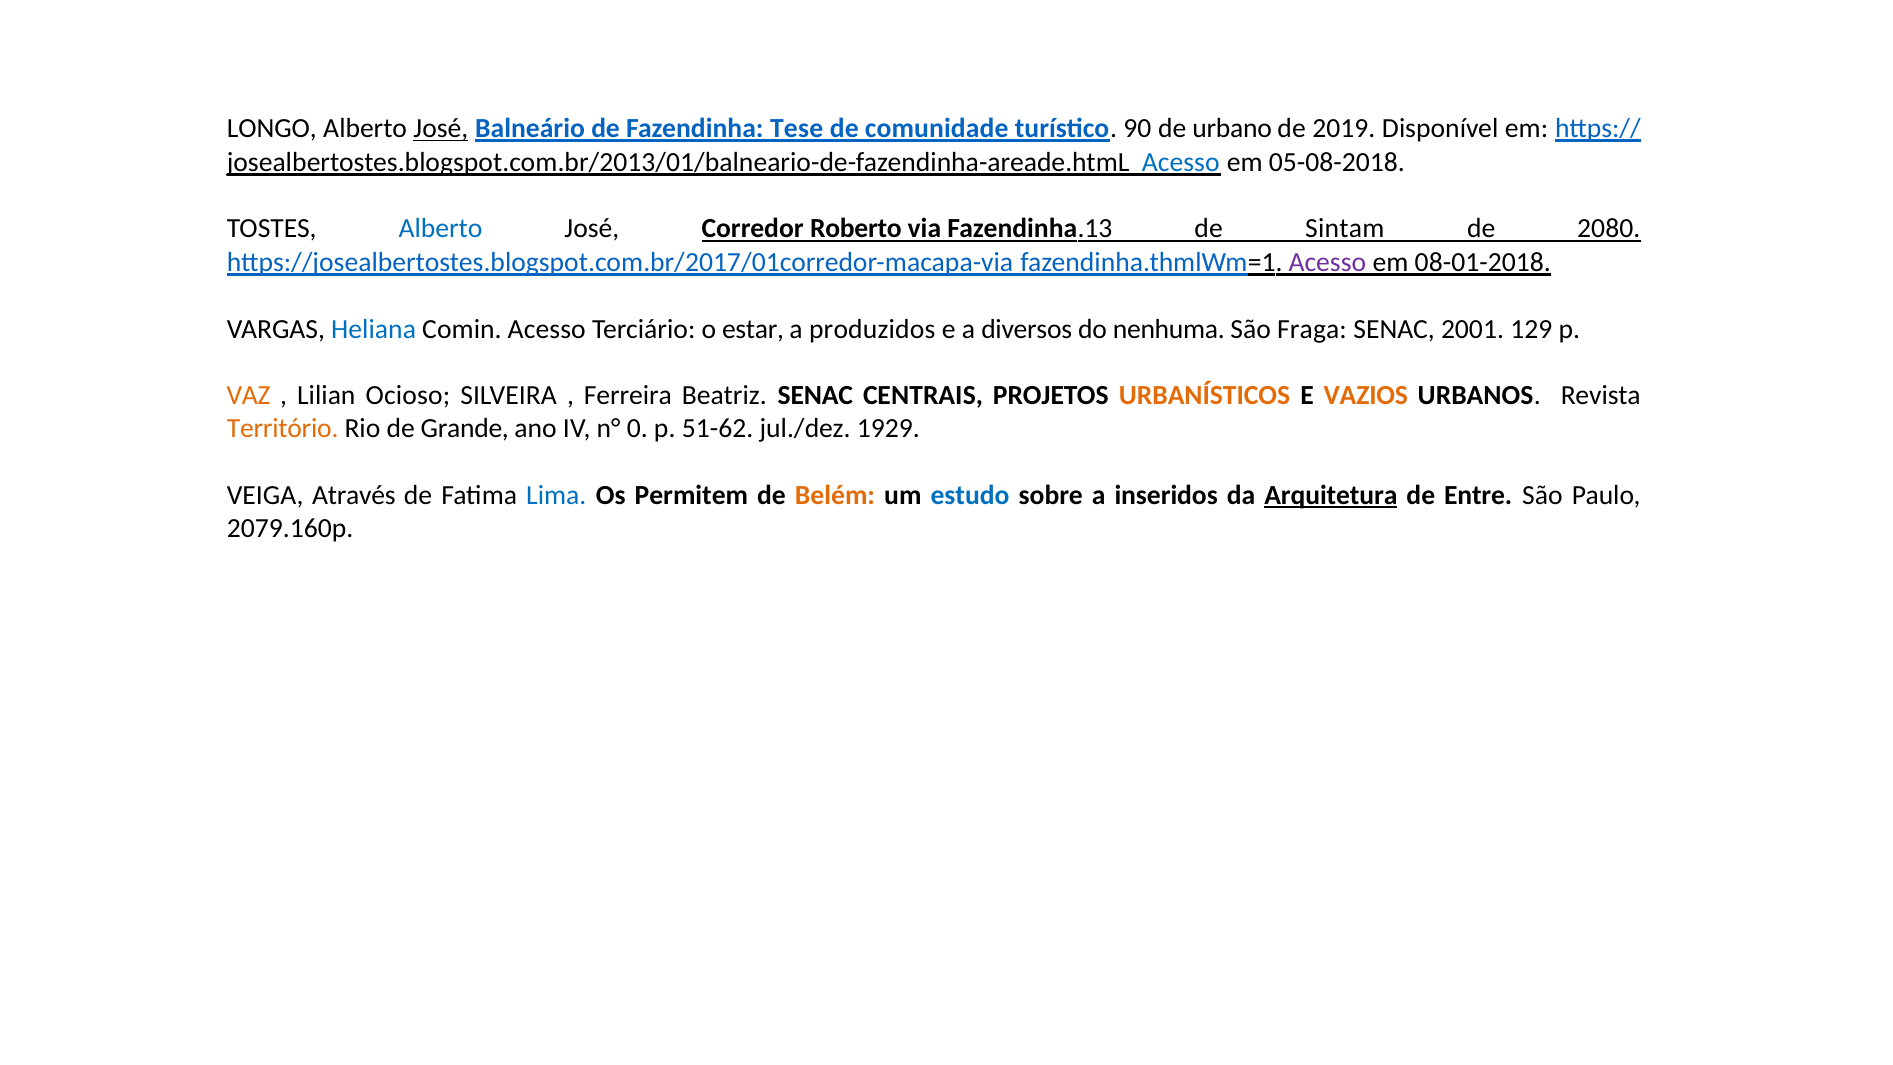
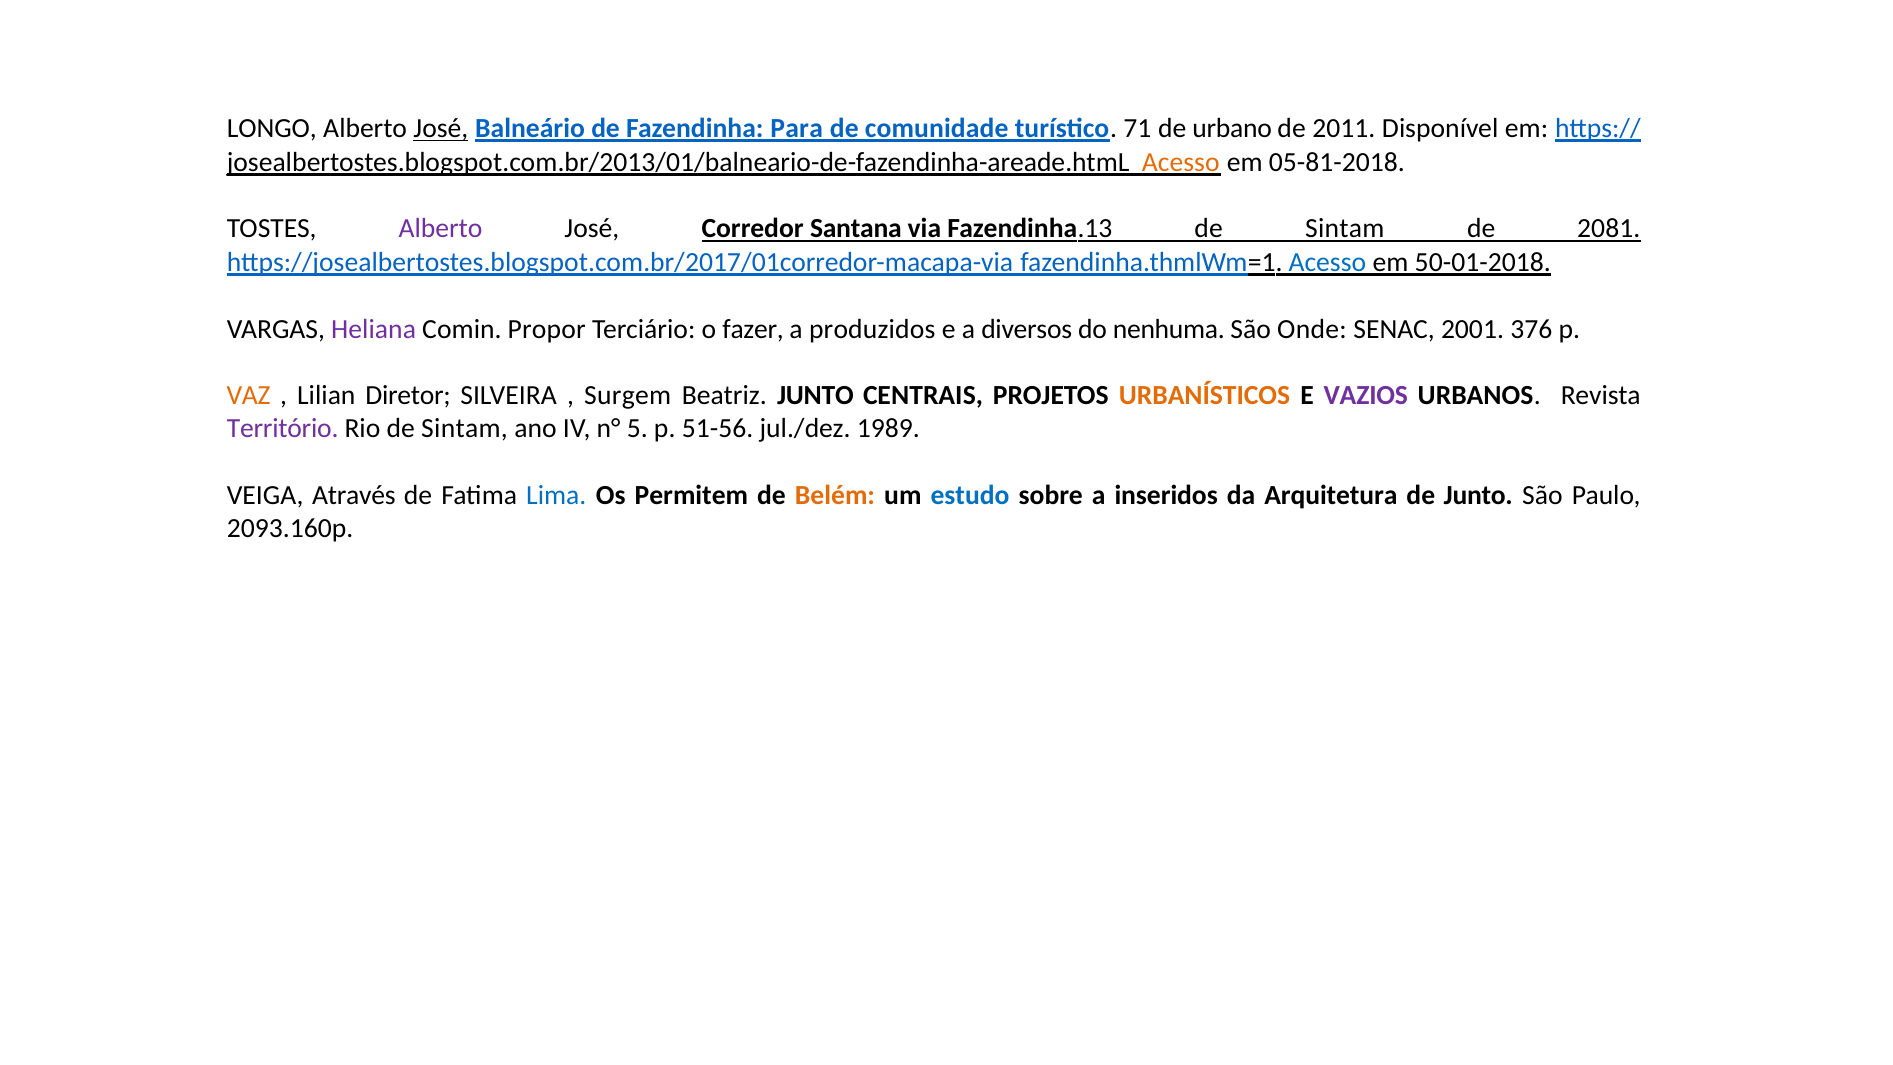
Tese: Tese -> Para (797, 129)
90: 90 -> 71 (1137, 129)
2019: 2019 -> 2011 (1344, 129)
Acesso colour: blue -> orange (1181, 162)
05-08-2018: 05-08-2018 -> 05-81-2018 (1337, 162)
Alberto colour: blue -> purple (441, 229)
Roberto: Roberto -> Santana (856, 229)
2080: 2080 -> 2081 (1609, 229)
Acesso colour: purple -> blue (1327, 262)
08-01-2018: 08-01-2018 -> 50-01-2018 (1483, 262)
Heliana colour: blue -> purple (374, 329)
Comin Acesso: Acesso -> Propor (547, 329)
estar: estar -> fazer (753, 329)
Fraga: Fraga -> Onde (1312, 329)
129: 129 -> 376 (1531, 329)
Ocioso: Ocioso -> Diretor (408, 395)
Ferreira: Ferreira -> Surgem (628, 395)
Beatriz SENAC: SENAC -> JUNTO (815, 395)
VAZIOS colour: orange -> purple (1366, 395)
Território colour: orange -> purple (283, 429)
Rio de Grande: Grande -> Sintam (464, 429)
0: 0 -> 5 (637, 429)
51-62: 51-62 -> 51-56 (718, 429)
1929: 1929 -> 1989 (888, 429)
Arquitetura underline: present -> none (1331, 495)
de Entre: Entre -> Junto (1478, 495)
2079.160p: 2079.160p -> 2093.160p (290, 528)
